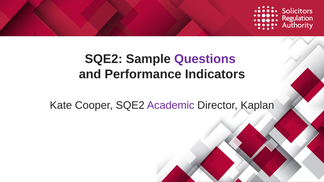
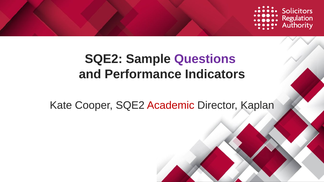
Academic colour: purple -> red (171, 105)
